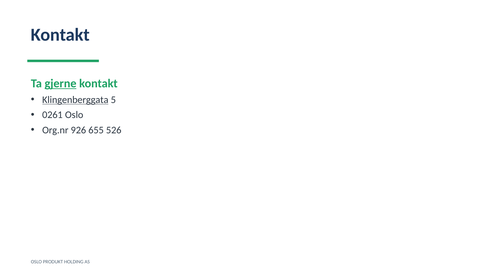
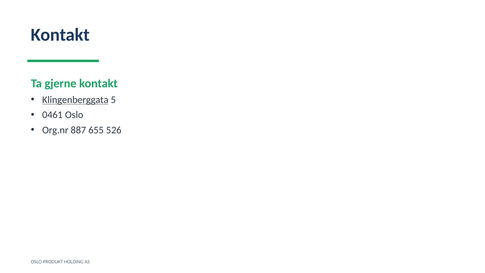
gjerne underline: present -> none (61, 83)
0261: 0261 -> 0461 (52, 115)
926: 926 -> 887 (78, 130)
